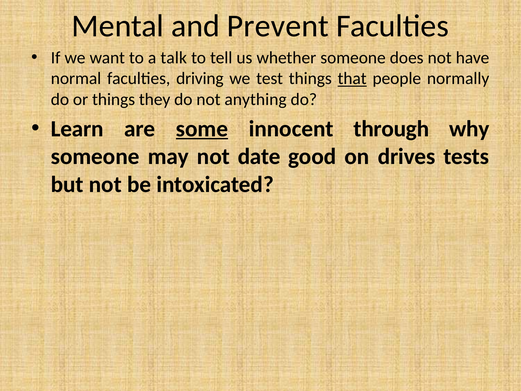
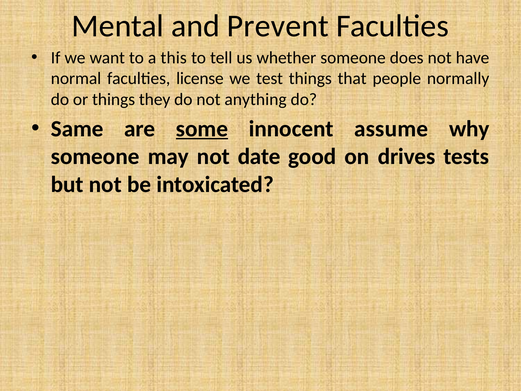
talk: talk -> this (174, 58)
driving: driving -> license (200, 79)
that underline: present -> none (352, 79)
Learn: Learn -> Same (77, 129)
through: through -> assume (391, 129)
